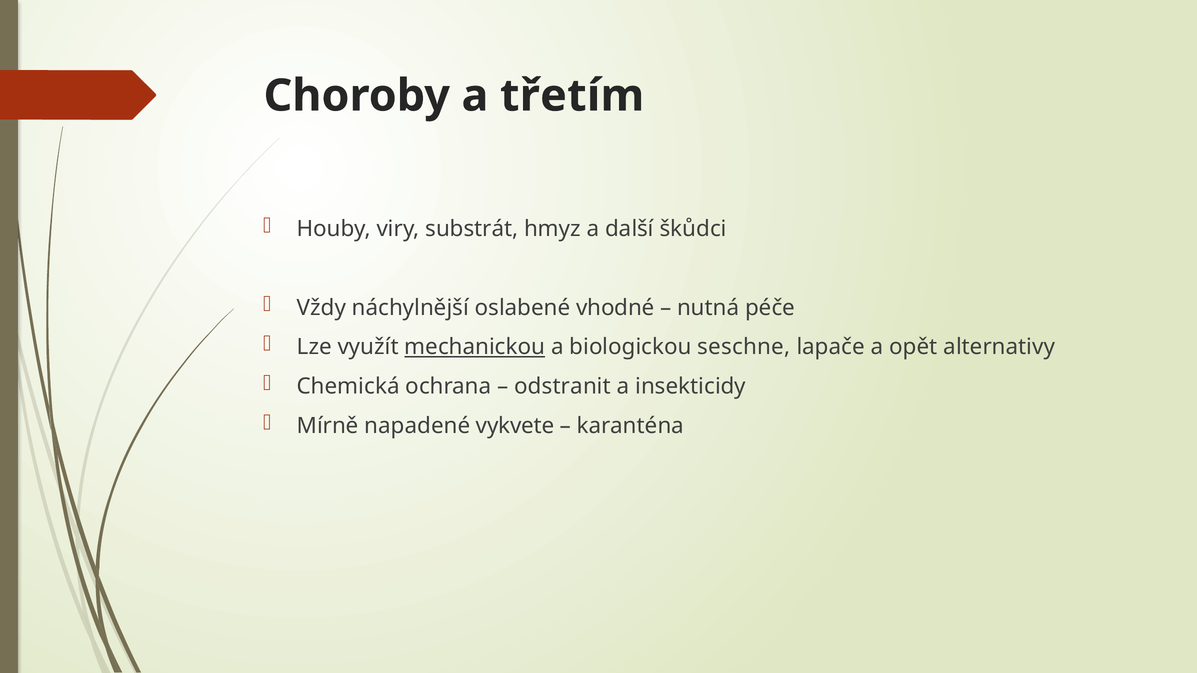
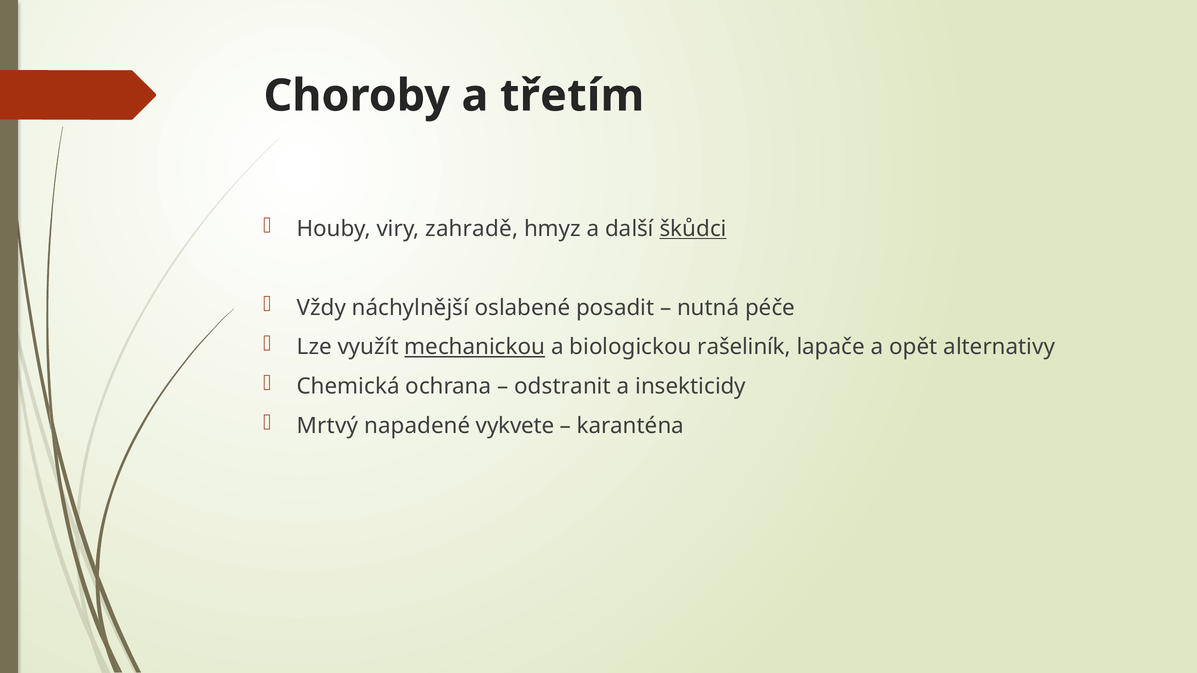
substrát: substrát -> zahradě (472, 229)
škůdci underline: none -> present (693, 229)
vhodné: vhodné -> posadit (615, 308)
seschne: seschne -> rašeliník (744, 347)
Mírně: Mírně -> Mrtvý (328, 426)
